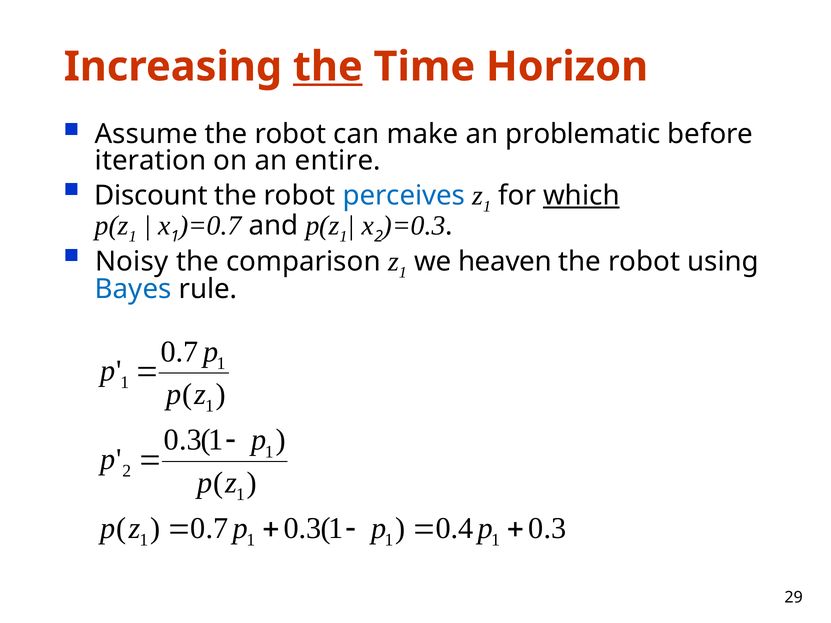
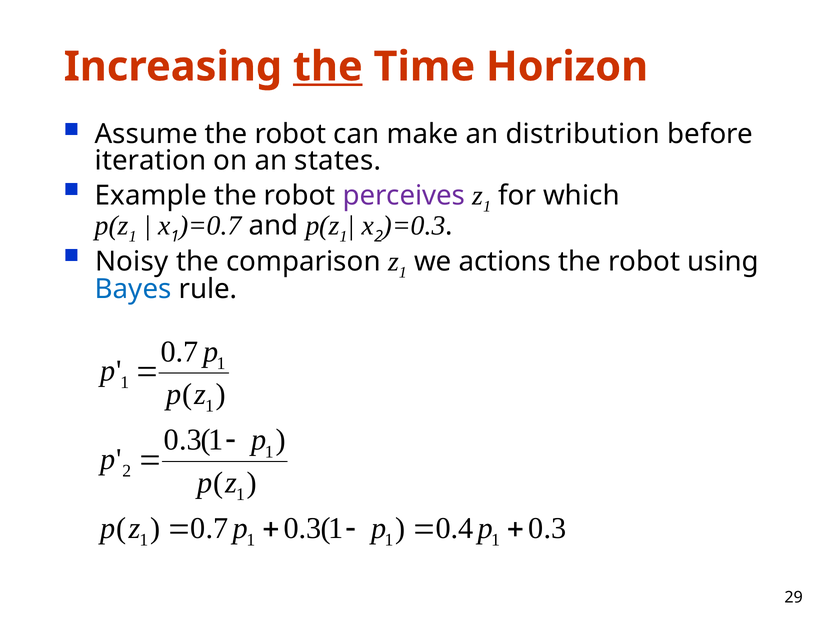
problematic: problematic -> distribution (583, 134)
entire: entire -> states (338, 161)
Discount: Discount -> Example (151, 196)
perceives colour: blue -> purple (404, 196)
which underline: present -> none (581, 196)
heaven: heaven -> actions (505, 262)
